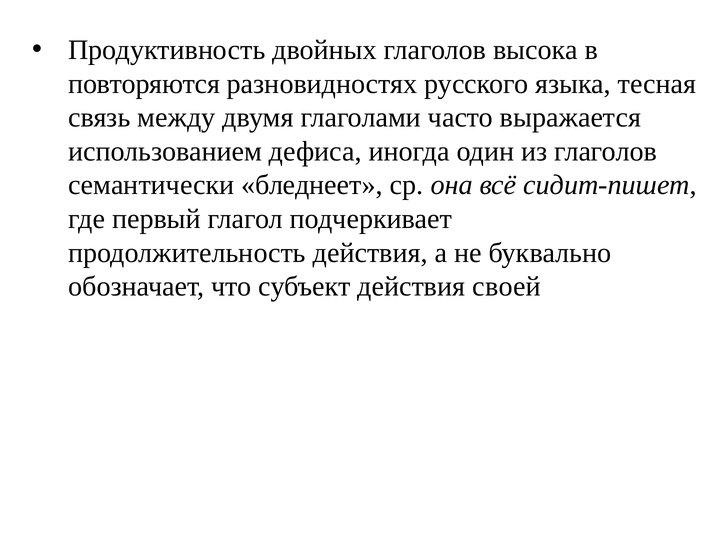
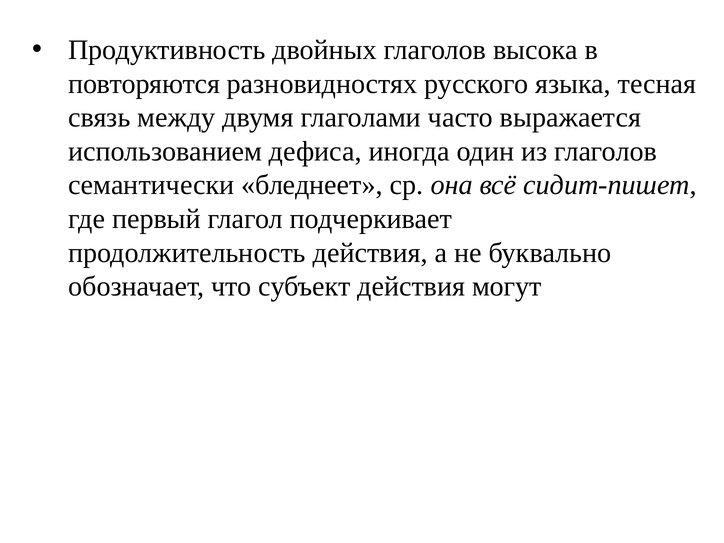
своей: своей -> могут (507, 287)
